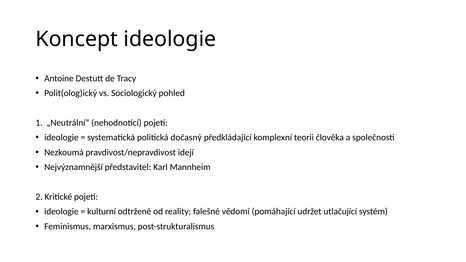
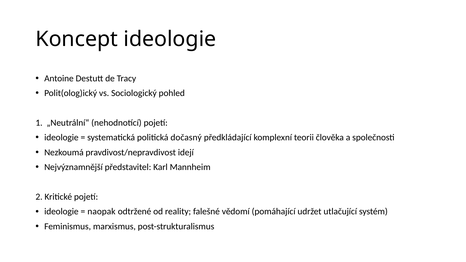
kulturní: kulturní -> naopak (102, 212)
